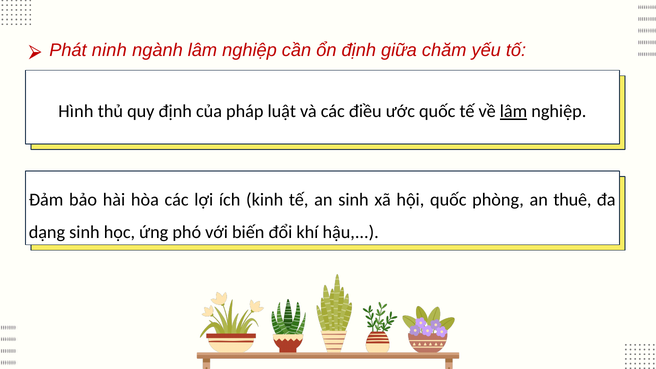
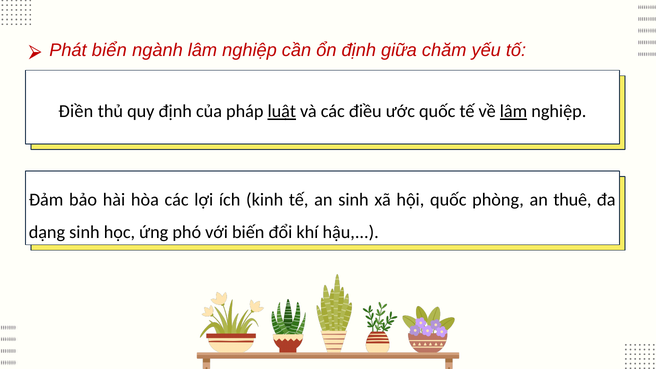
ninh: ninh -> biển (109, 50)
Hình: Hình -> Điền (76, 111)
luật underline: none -> present (282, 111)
